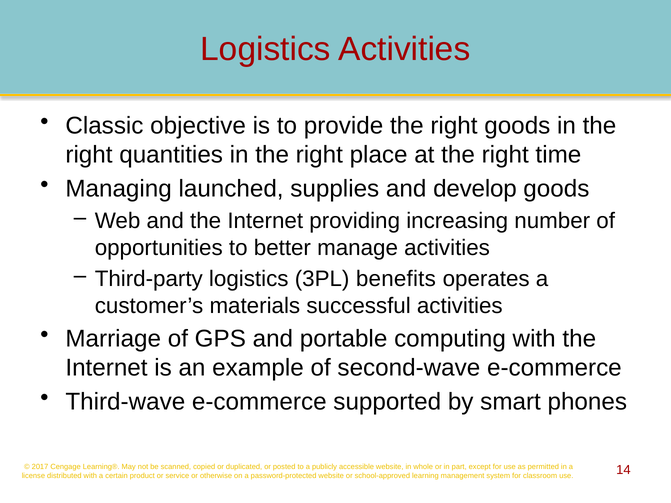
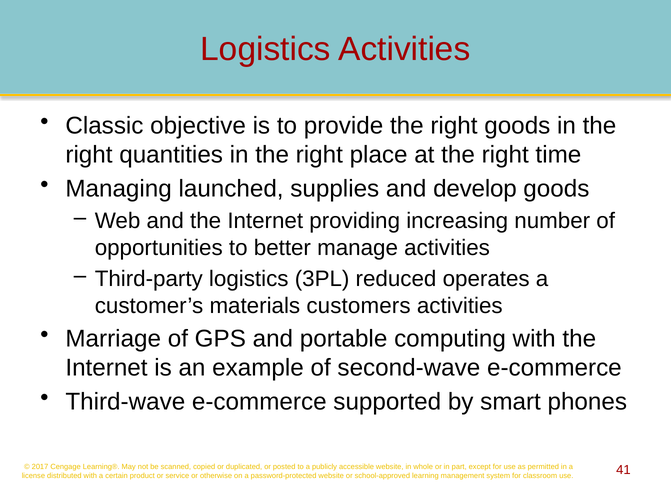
benefits: benefits -> reduced (396, 279)
successful: successful -> customers (359, 306)
14: 14 -> 41 (623, 470)
